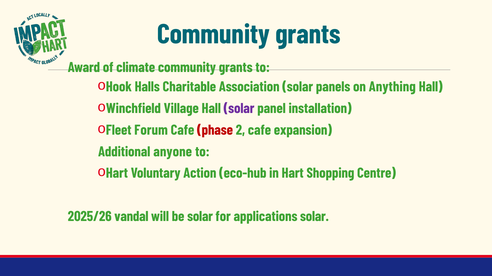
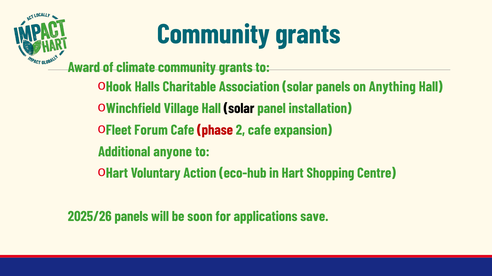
solar colour: purple -> black (239, 109)
2025/26 vandal: vandal -> panels (131, 217)
be solar: solar -> soon (200, 217)
applications solar: solar -> save (314, 217)
